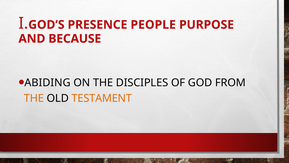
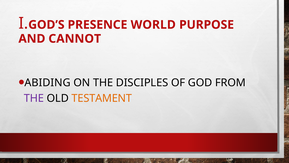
PEOPLE: PEOPLE -> WORLD (153, 25)
BECAUSE: BECAUSE -> CANNOT (75, 39)
THE colour: orange -> purple (34, 98)
